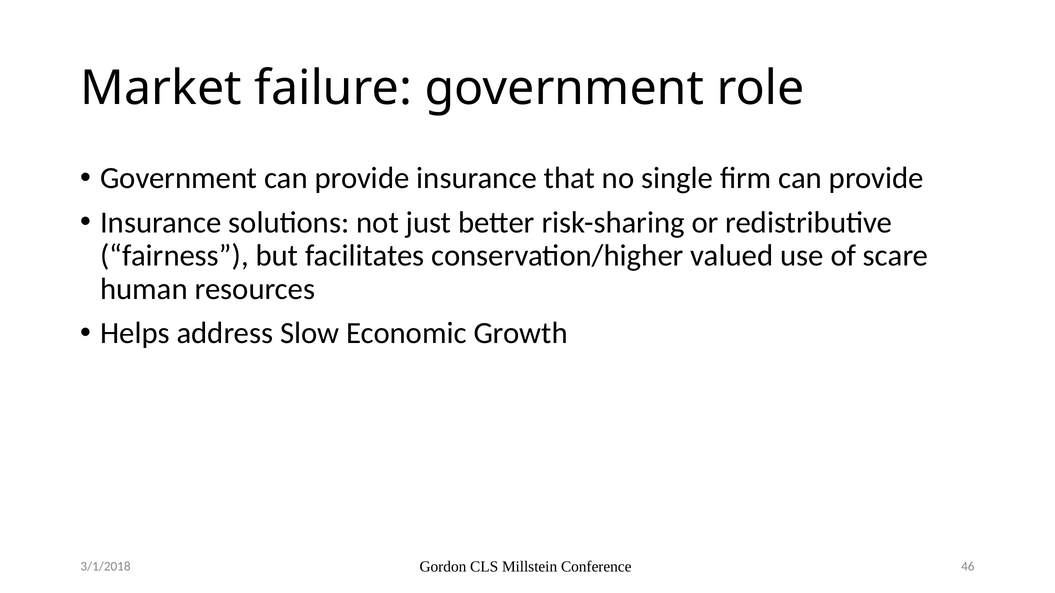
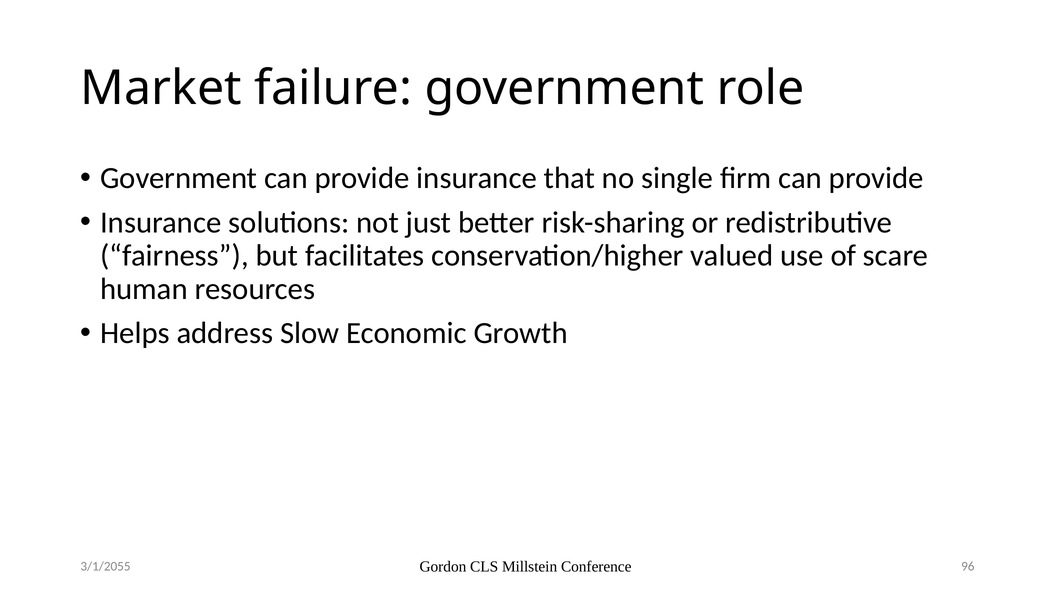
46: 46 -> 96 (968, 567)
3/1/2018: 3/1/2018 -> 3/1/2055 (105, 567)
